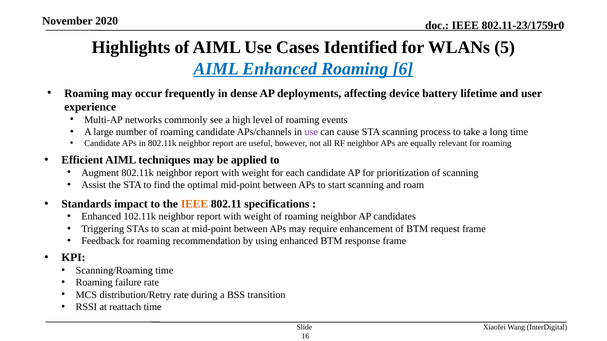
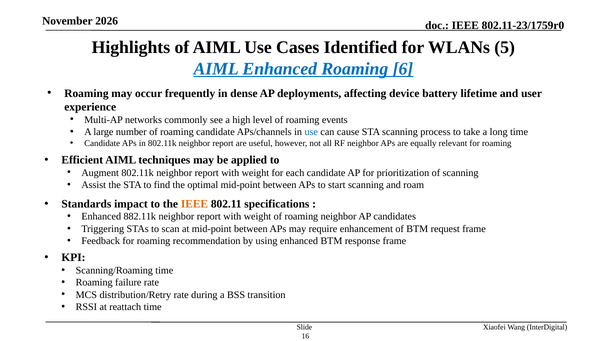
2020: 2020 -> 2026 (107, 21)
use colour: purple -> blue (311, 132)
102.11k: 102.11k -> 882.11k (140, 217)
